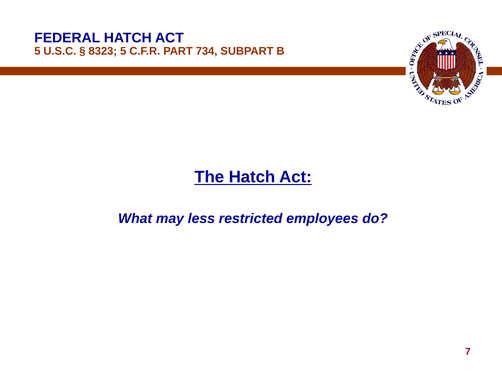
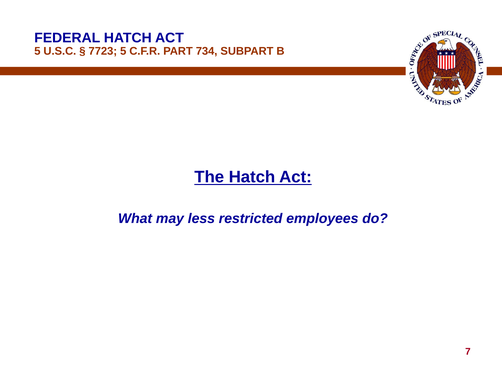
8323: 8323 -> 7723 (103, 51)
